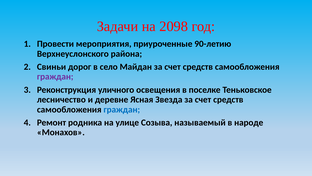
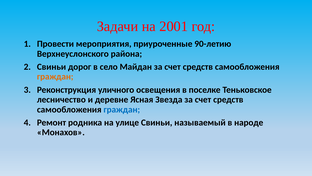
2098: 2098 -> 2001 (174, 26)
граждан colour: purple -> orange (55, 77)
улице Созыва: Созыва -> Свиньи (157, 122)
